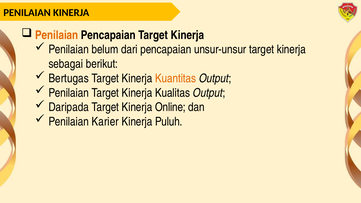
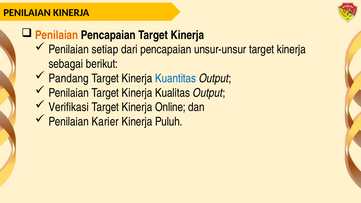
belum: belum -> setiap (105, 50)
Bertugas: Bertugas -> Pandang (69, 78)
Kuantitas colour: orange -> blue (176, 78)
Daripada: Daripada -> Verifikasi (69, 107)
